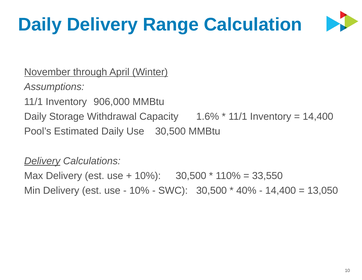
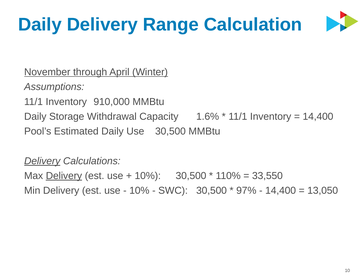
906,000: 906,000 -> 910,000 (112, 102)
Delivery underline: none -> present (64, 176)
40%: 40% -> 97% (246, 190)
